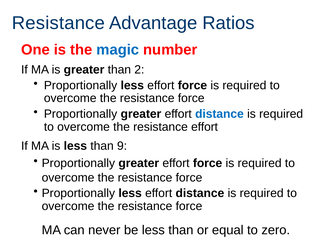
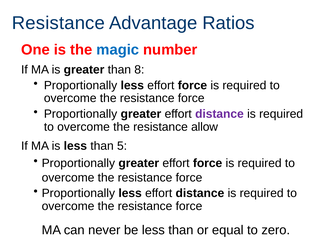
2: 2 -> 8 (139, 70)
distance colour: blue -> purple (219, 114)
resistance effort: effort -> allow (205, 127)
9: 9 -> 5 (122, 146)
